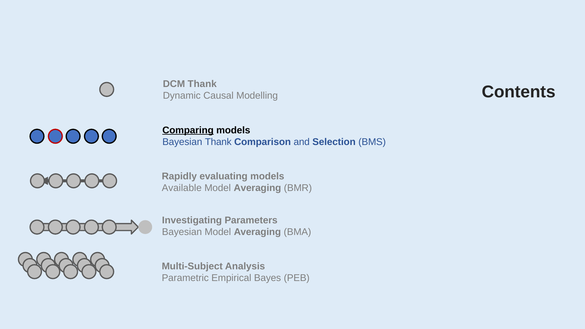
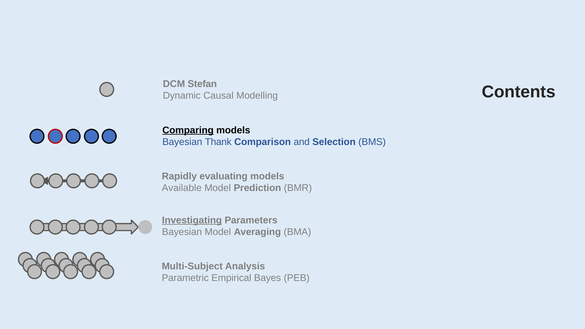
DCM Thank: Thank -> Stefan (202, 84)
Averaging: Averaging -> Prediction (257, 188)
Investigating underline: none -> present (192, 220)
